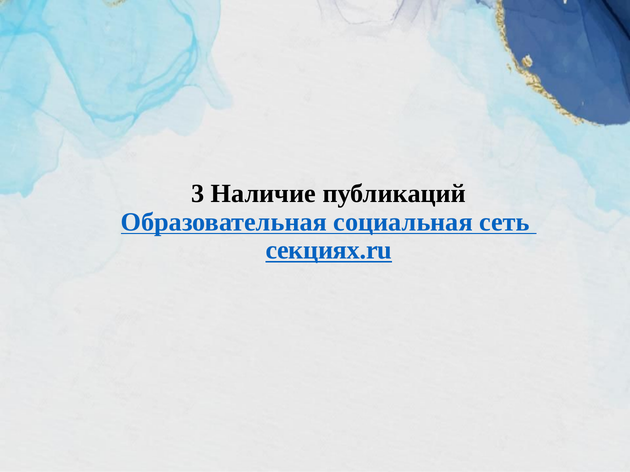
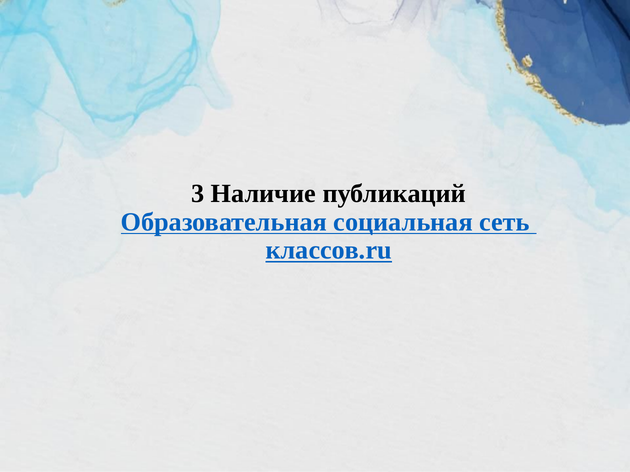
секциях.ru: секциях.ru -> классов.ru (329, 251)
